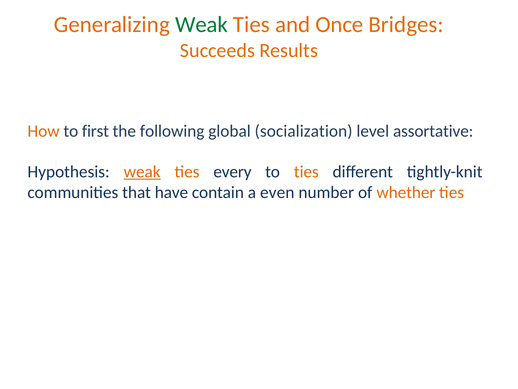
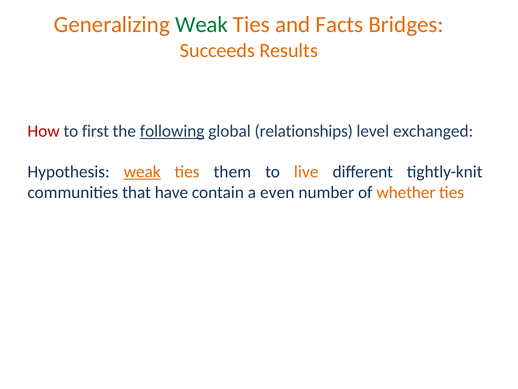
Once: Once -> Facts (339, 25)
How colour: orange -> red (44, 131)
following underline: none -> present (172, 131)
socialization: socialization -> relationships (304, 131)
assortative: assortative -> exchanged (433, 131)
every: every -> them (232, 172)
to ties: ties -> live (306, 172)
